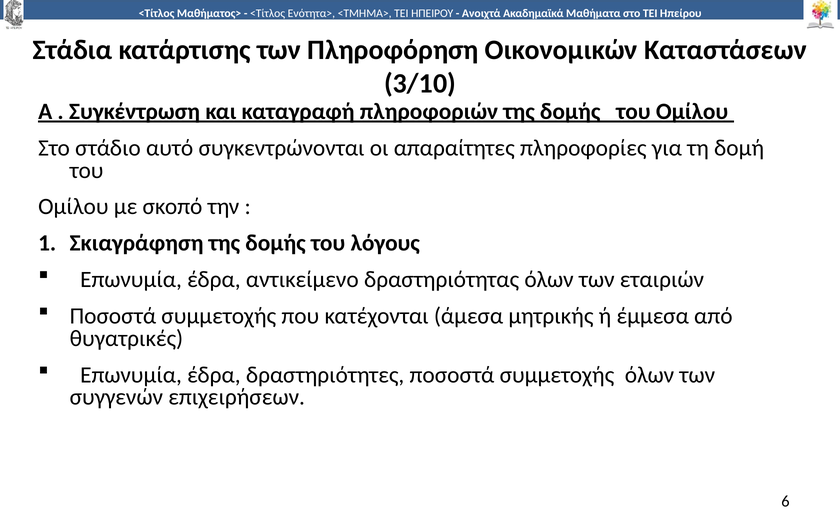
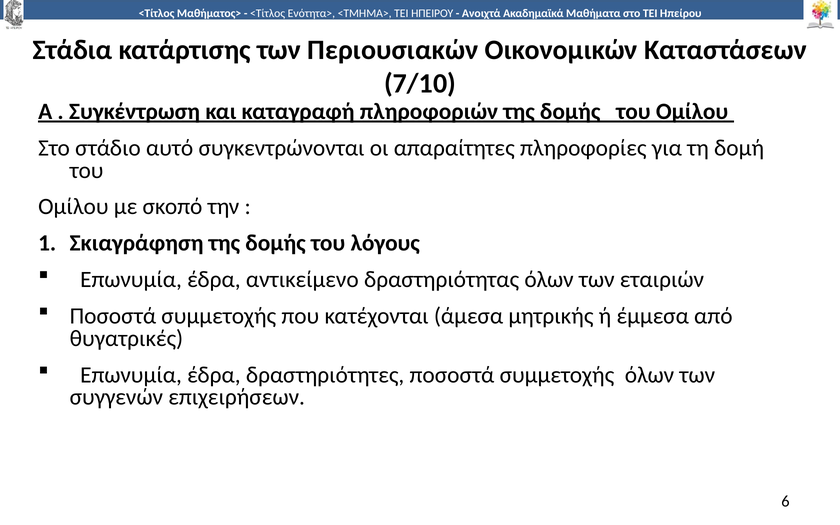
Πληροφόρηση: Πληροφόρηση -> Περιουσιακών (393, 50)
3/10: 3/10 -> 7/10 (420, 83)
